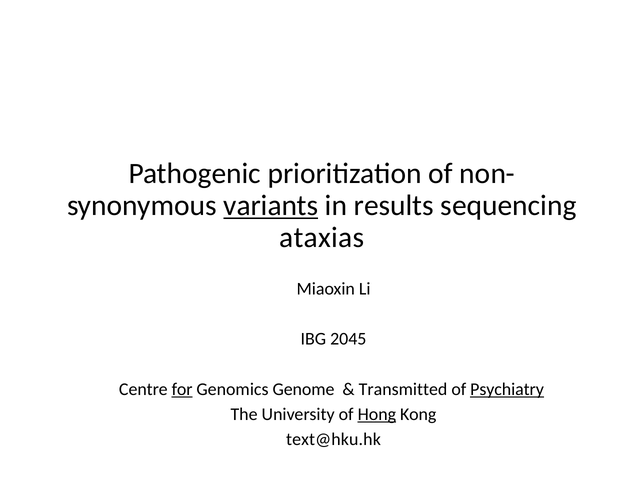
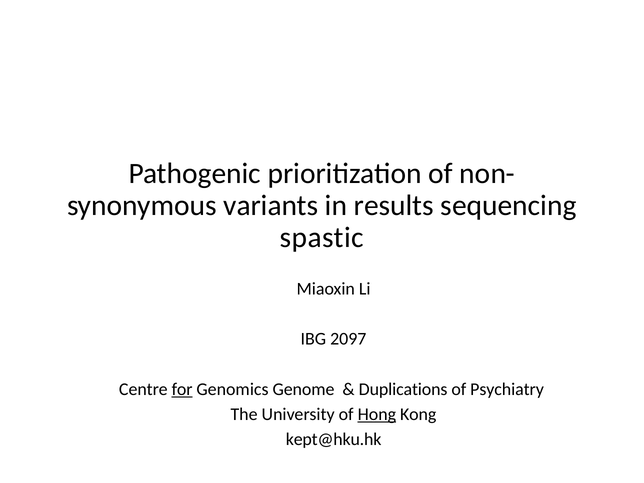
variants underline: present -> none (271, 206)
ataxias: ataxias -> spastic (322, 237)
2045: 2045 -> 2097 (348, 339)
Transmitted: Transmitted -> Duplications (403, 389)
Psychiatry underline: present -> none (507, 389)
text@hku.hk: text@hku.hk -> kept@hku.hk (334, 439)
